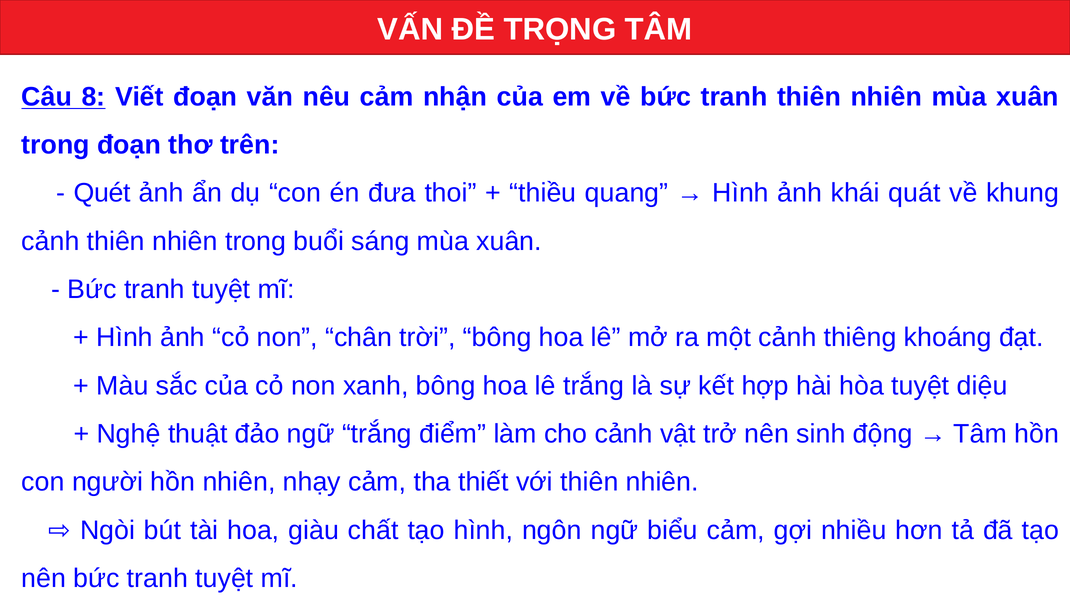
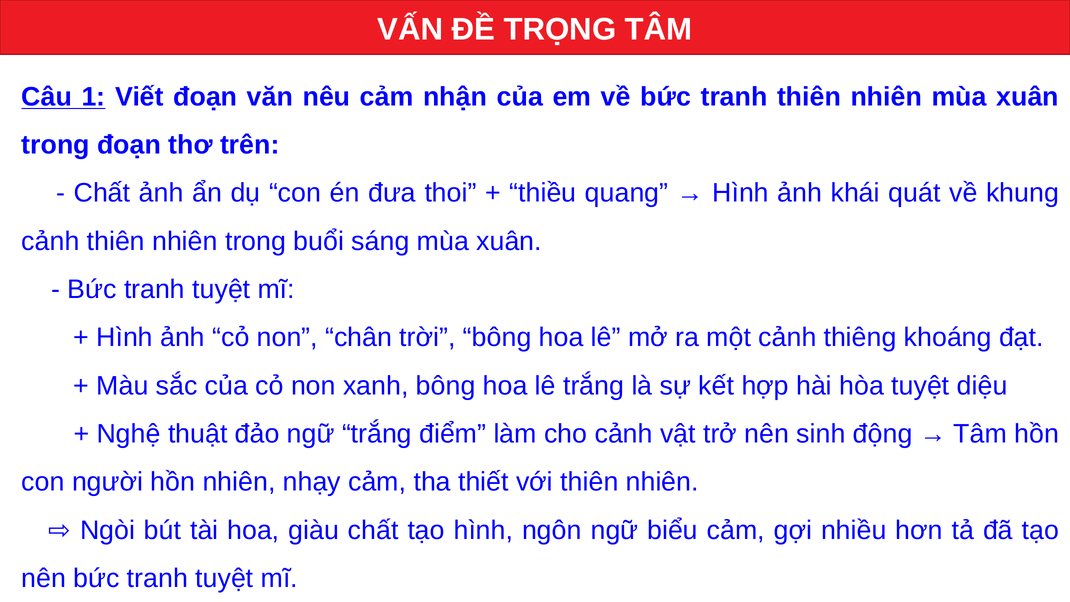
8: 8 -> 1 (94, 97)
Quét: Quét -> Chất (102, 193)
